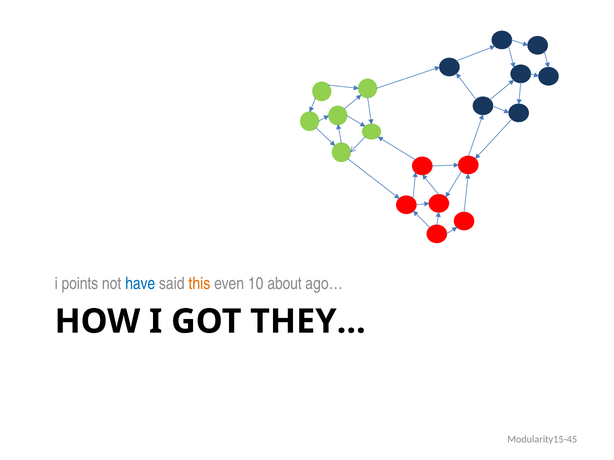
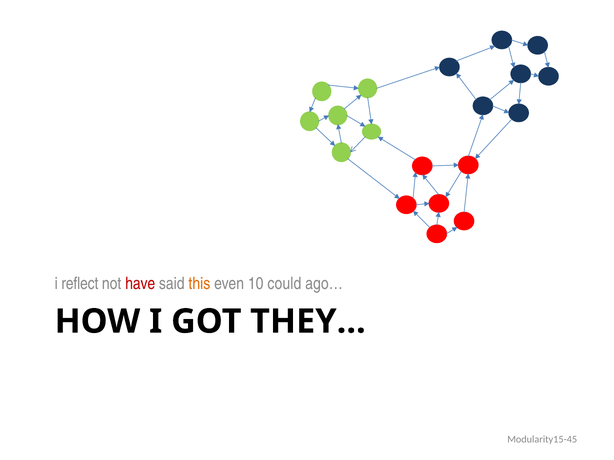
points: points -> reflect (80, 284)
have colour: blue -> red (140, 284)
about: about -> could (284, 284)
